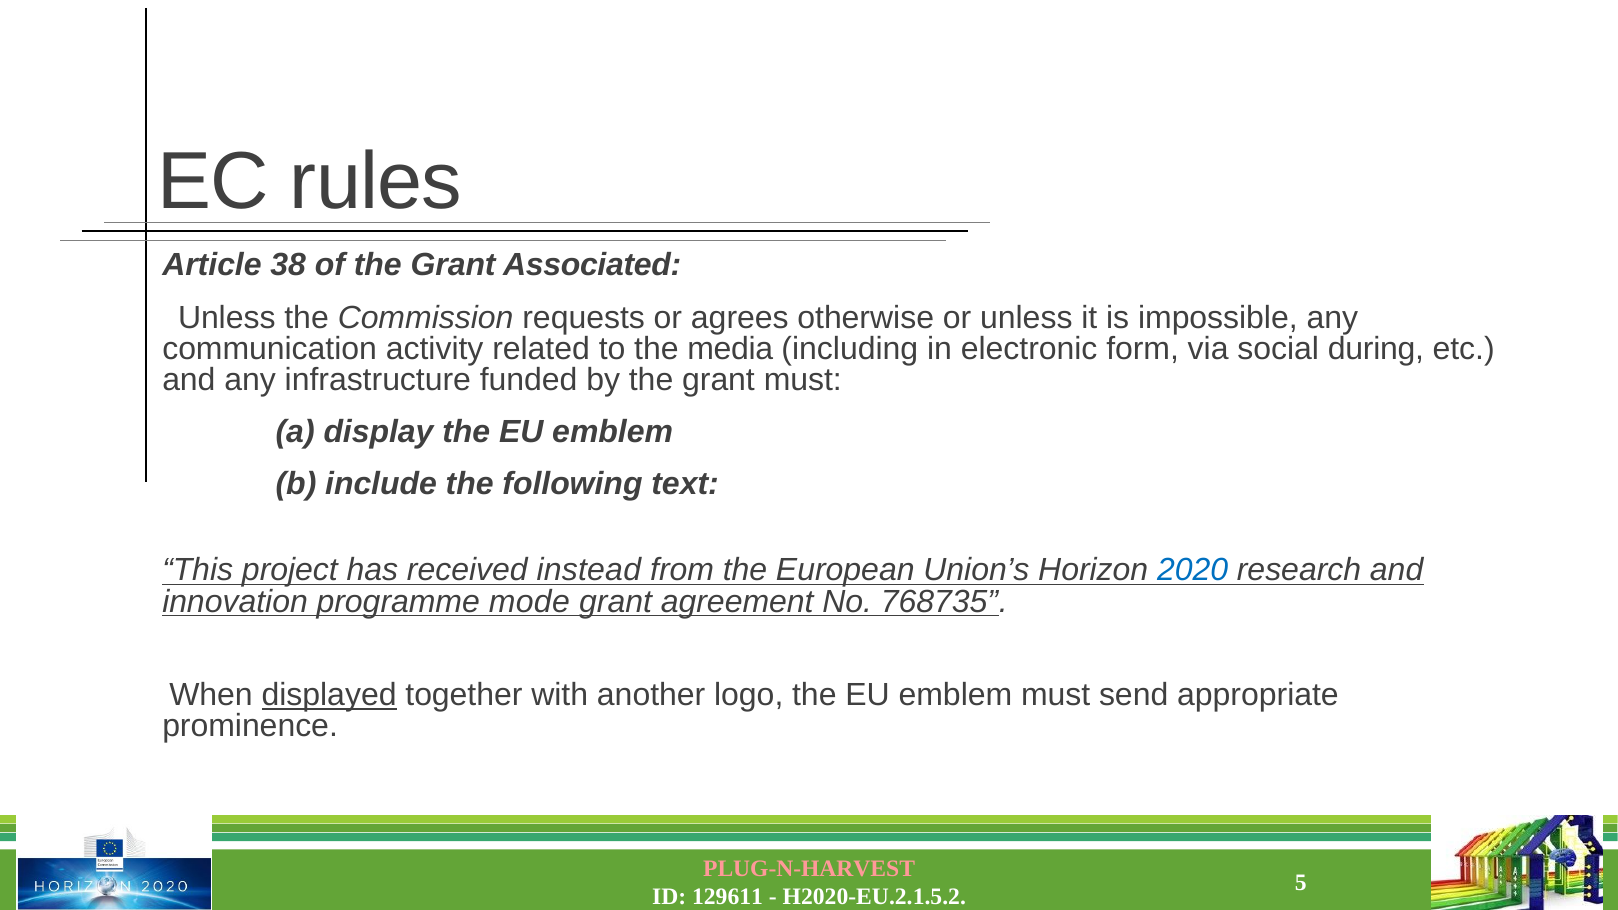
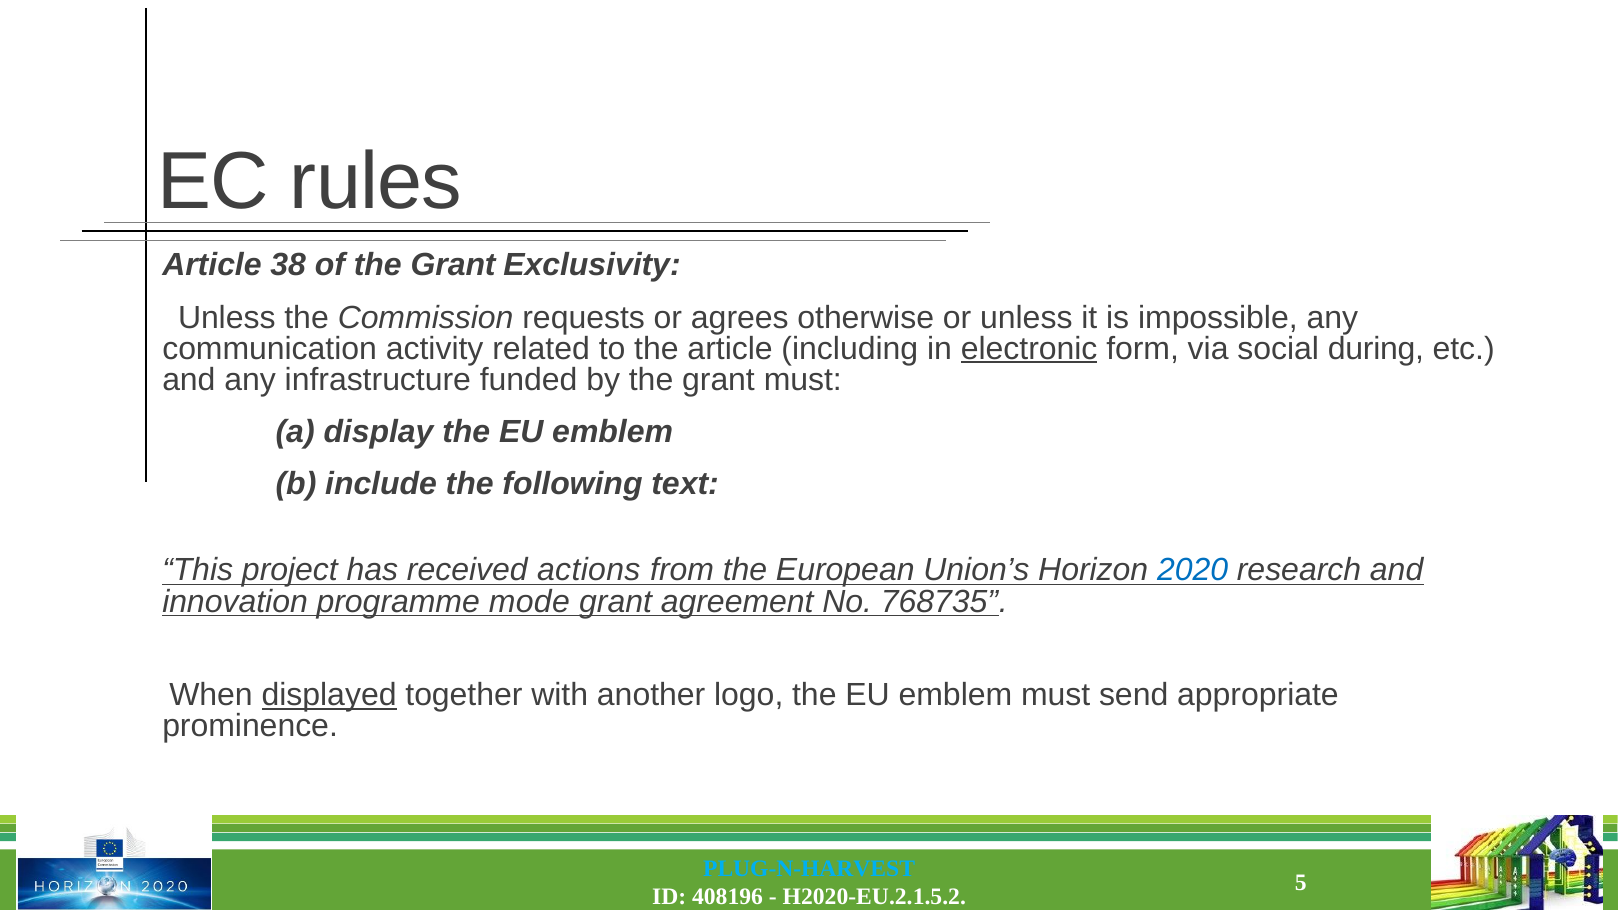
Associated: Associated -> Exclusivity (592, 265)
the media: media -> article (730, 349)
electronic underline: none -> present (1029, 349)
instead: instead -> actions (589, 570)
PLUG-N-HARVEST colour: pink -> light blue (809, 869)
129611: 129611 -> 408196 (728, 897)
